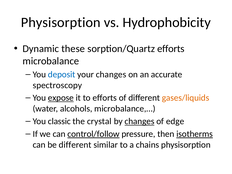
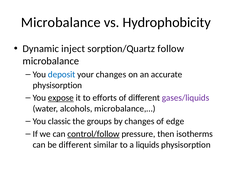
Physisorption: Physisorption -> Microbalance (61, 22)
these: these -> inject (73, 49)
sorption/Quartz efforts: efforts -> follow (171, 49)
spectroscopy: spectroscopy -> physisorption (57, 85)
gases/liquids colour: orange -> purple (186, 98)
crystal: crystal -> groups (99, 121)
changes underline: present -> none (140, 121)
isotherms underline: present -> none (195, 134)
chains: chains -> liquids (148, 145)
